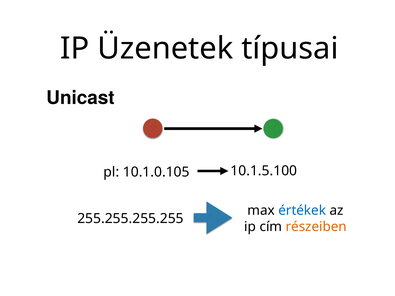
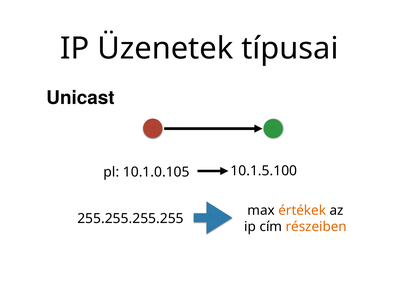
értékek colour: blue -> orange (302, 211)
